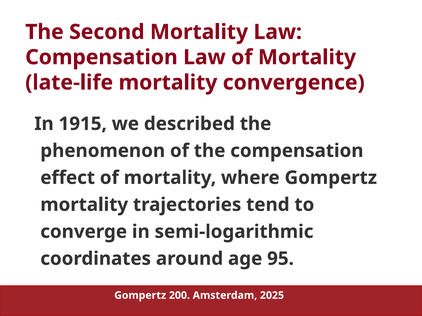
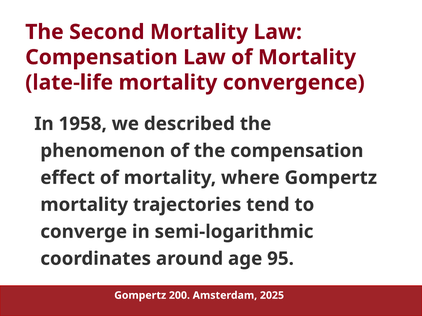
1915: 1915 -> 1958 (83, 124)
